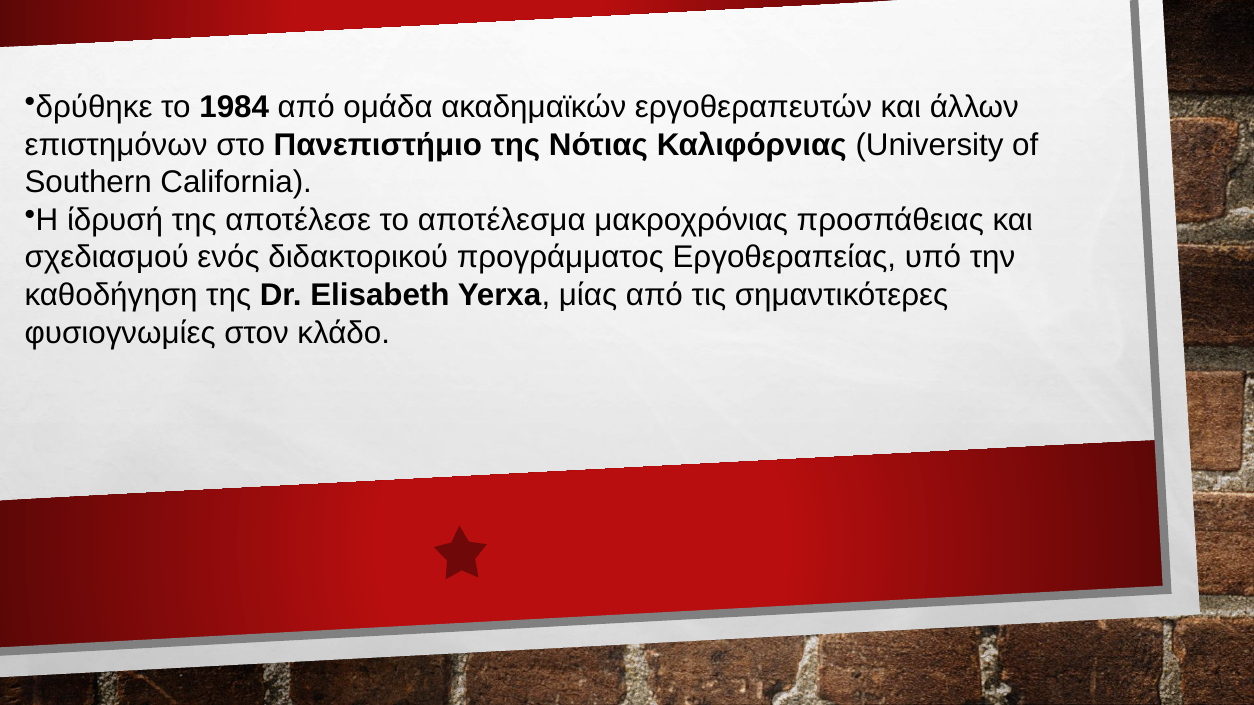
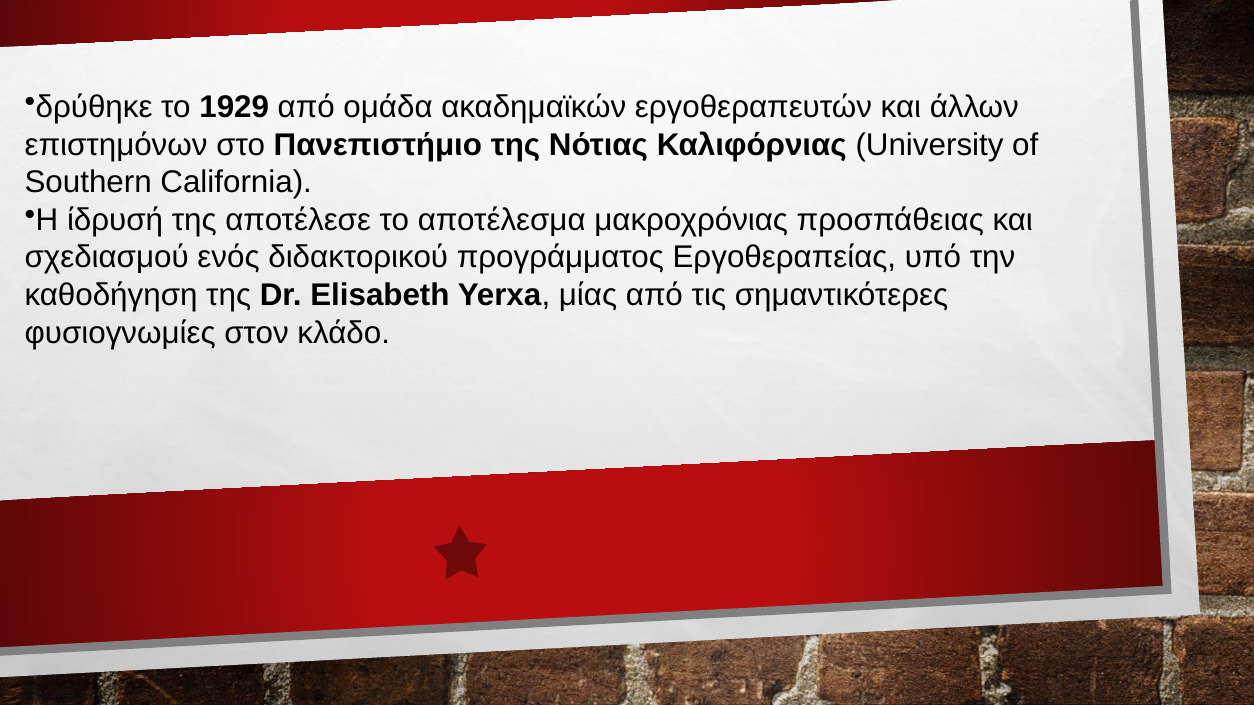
1984: 1984 -> 1929 (234, 107)
